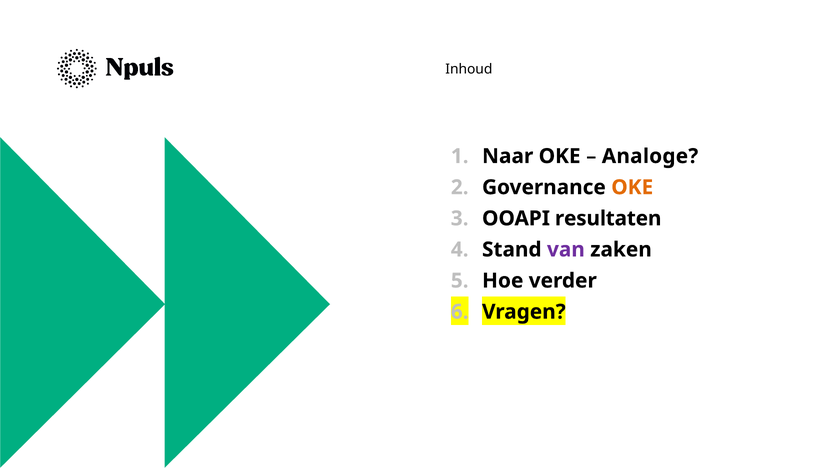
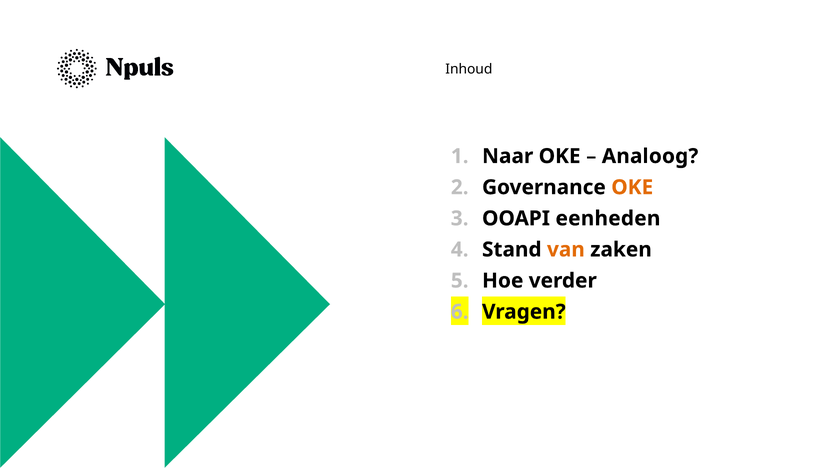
Analoge: Analoge -> Analoog (650, 156)
resultaten: resultaten -> eenheden (608, 218)
van colour: purple -> orange (566, 250)
